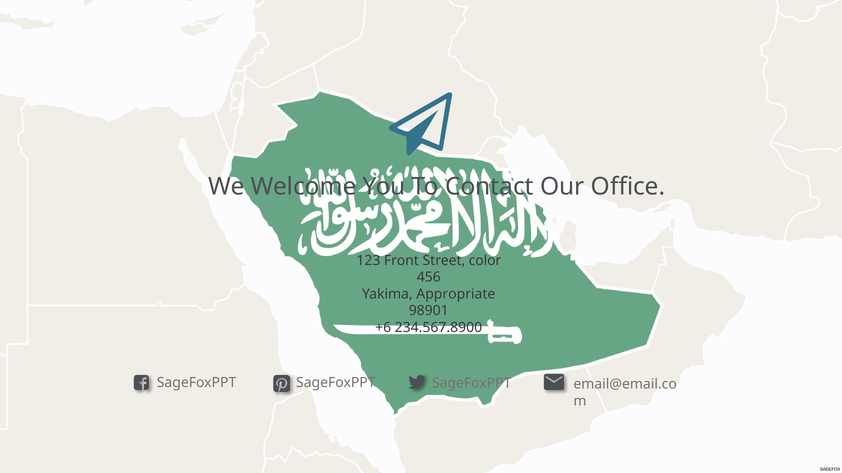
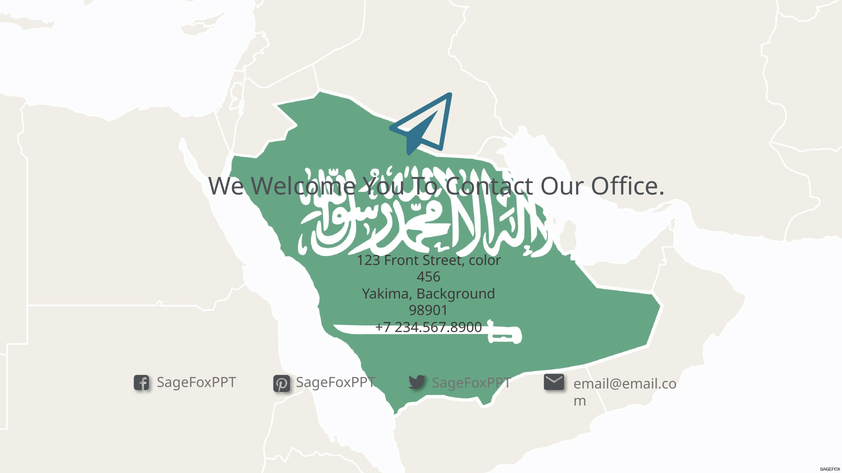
Appropriate: Appropriate -> Background (456, 294)
+6: +6 -> +7 (383, 328)
